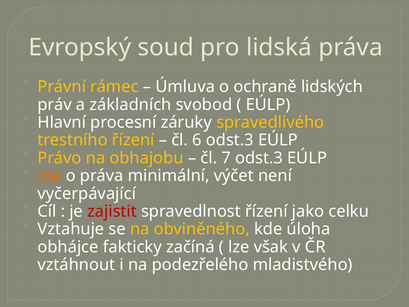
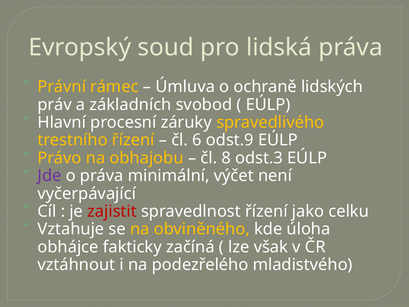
6 odst.3: odst.3 -> odst.9 (230, 140)
7: 7 -> 8 (226, 158)
Jde colour: orange -> purple (49, 176)
